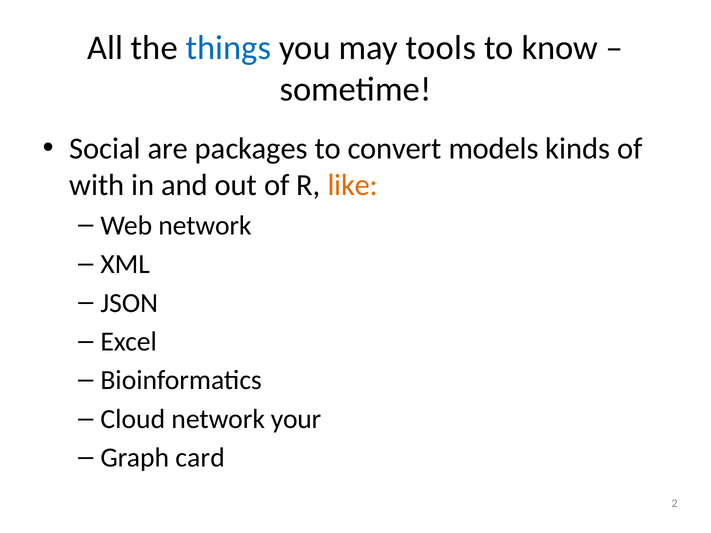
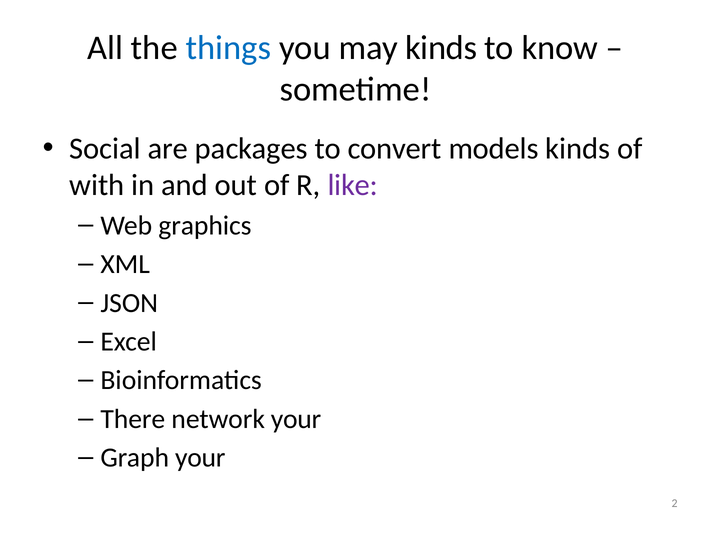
may tools: tools -> kinds (441, 48)
like colour: orange -> purple (353, 185)
Web network: network -> graphics (205, 226)
Cloud: Cloud -> There (133, 419)
Graph card: card -> your (200, 458)
